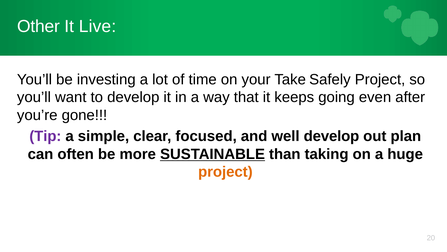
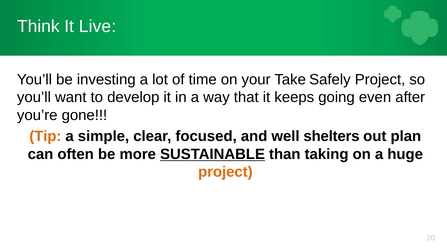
Other: Other -> Think (38, 26)
Tip colour: purple -> orange (45, 136)
well develop: develop -> shelters (332, 136)
